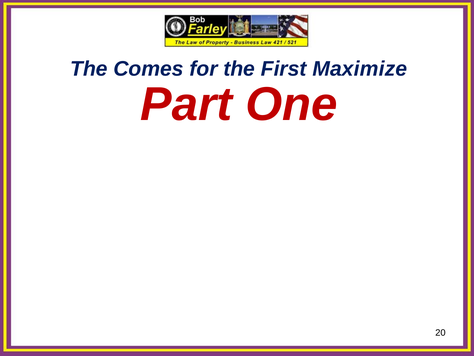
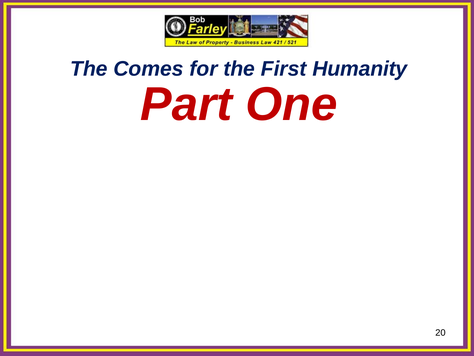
Maximize: Maximize -> Humanity (360, 69)
